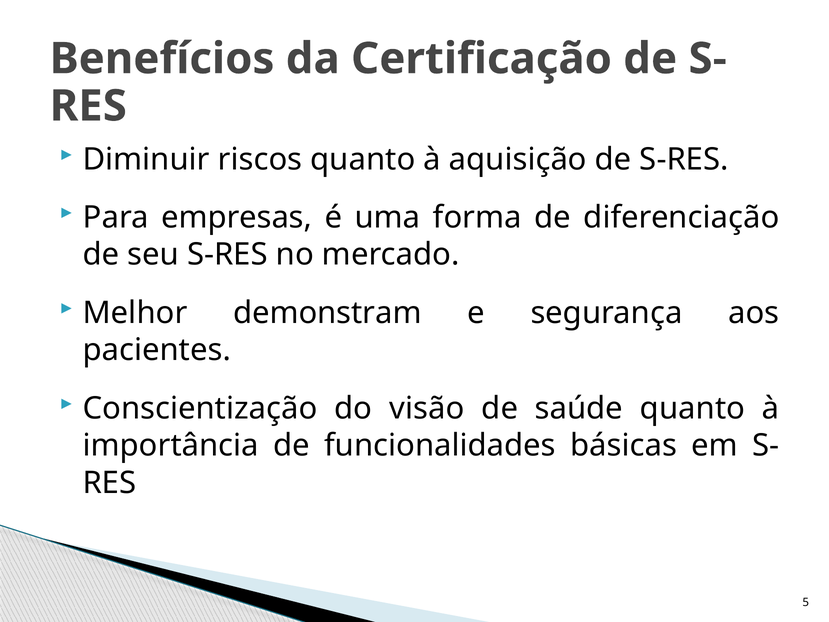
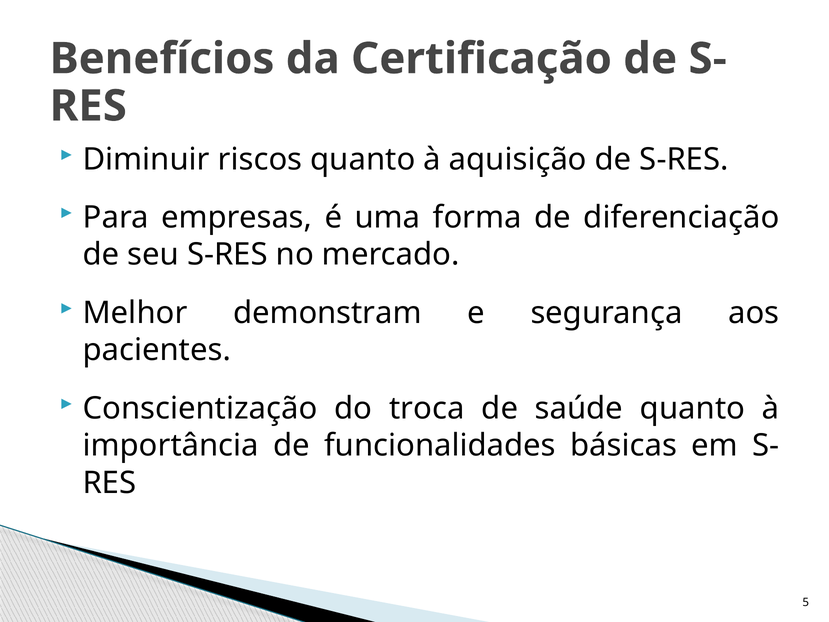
visão: visão -> troca (427, 408)
